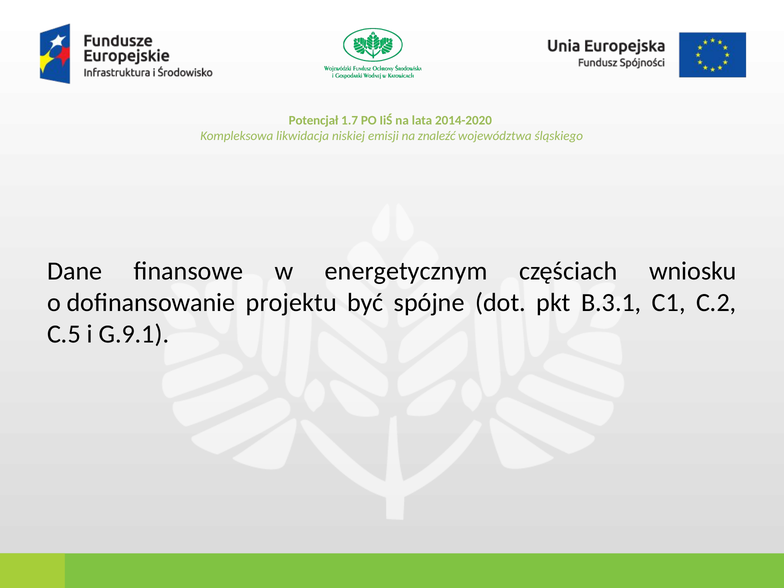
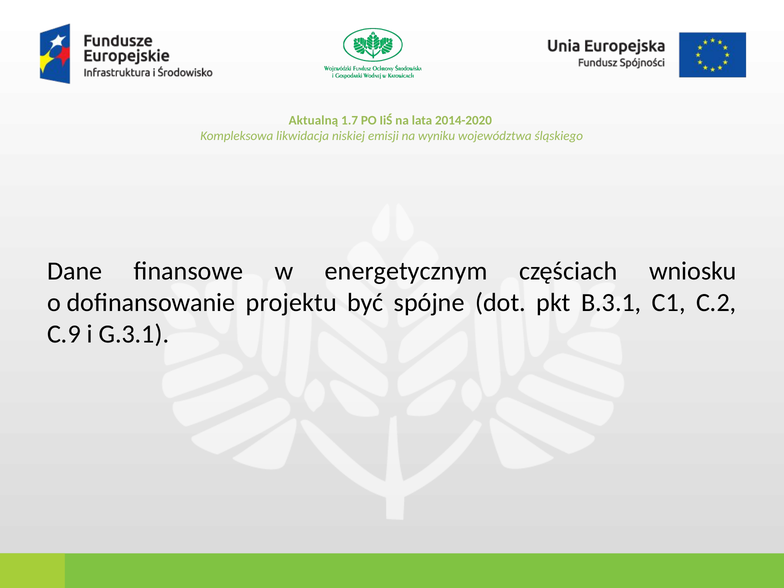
Potencjał: Potencjał -> Aktualną (313, 120)
znaleźć: znaleźć -> wyniku (437, 136)
C.5: C.5 -> C.9 (64, 334)
G.9.1: G.9.1 -> G.3.1 (134, 334)
